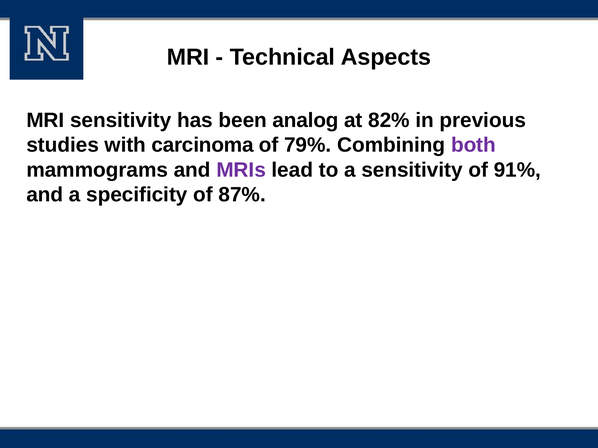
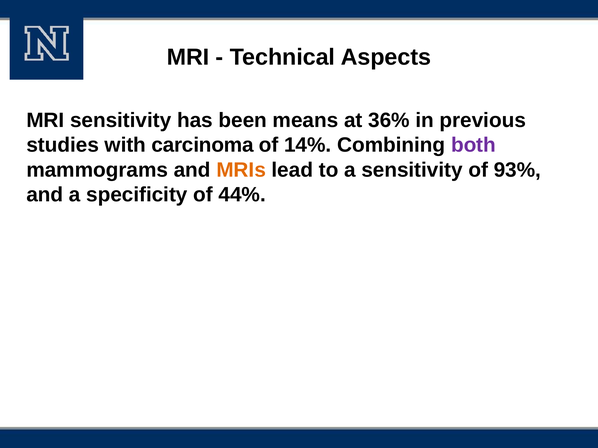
analog: analog -> means (305, 120)
82%: 82% -> 36% (389, 120)
79%: 79% -> 14% (308, 145)
MRIs colour: purple -> orange (241, 170)
91%: 91% -> 93% (517, 170)
87%: 87% -> 44% (242, 195)
